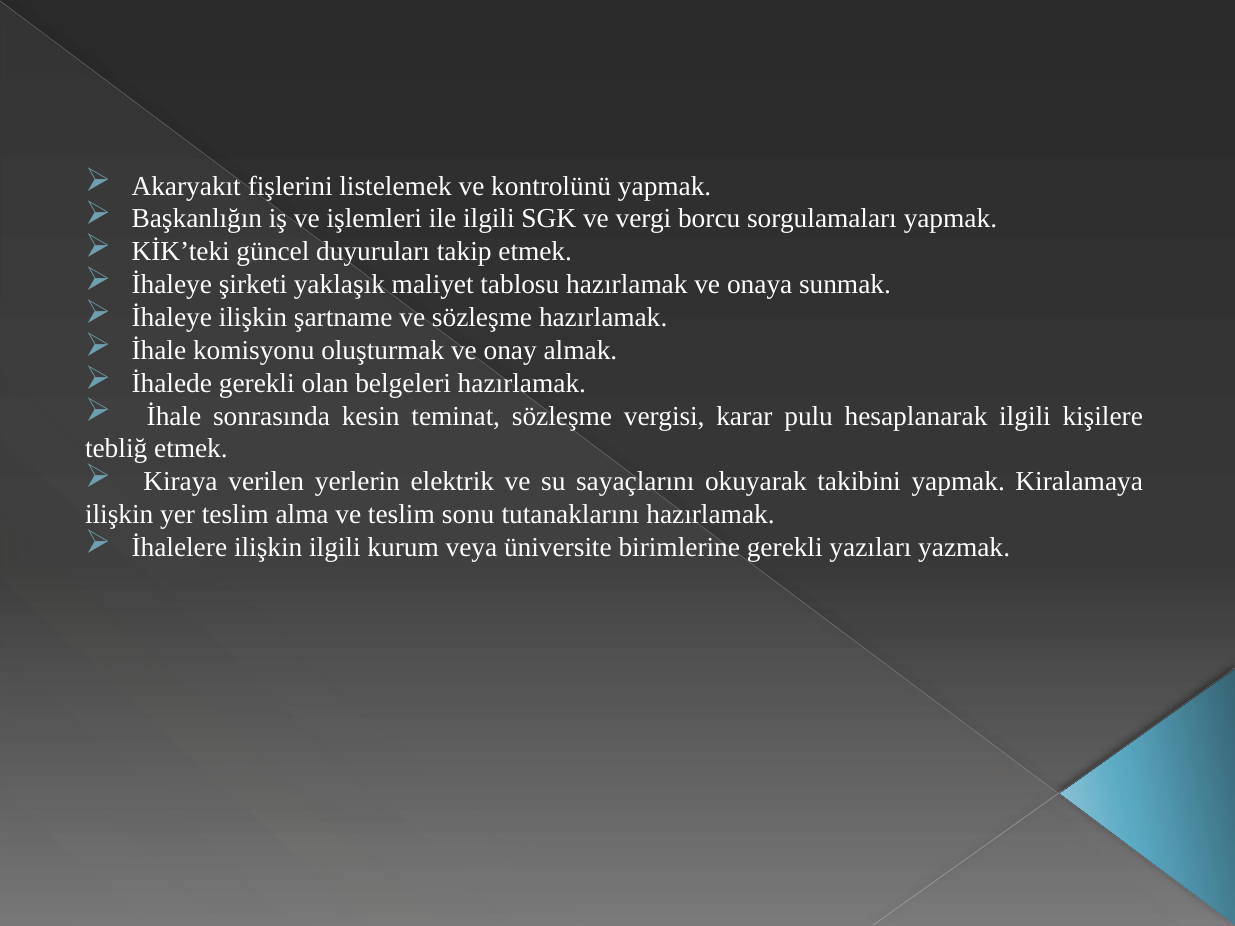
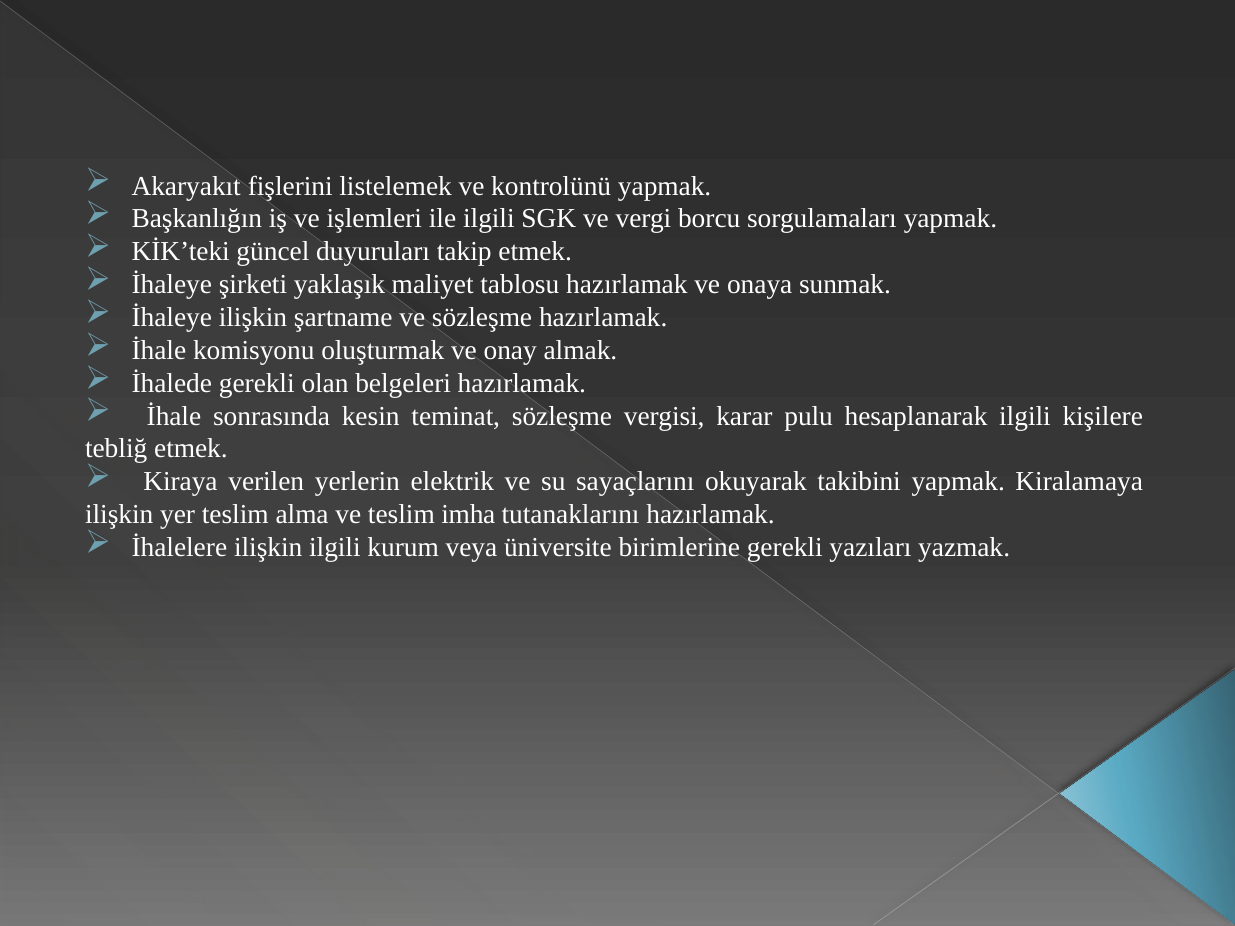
sonu: sonu -> imha (468, 515)
